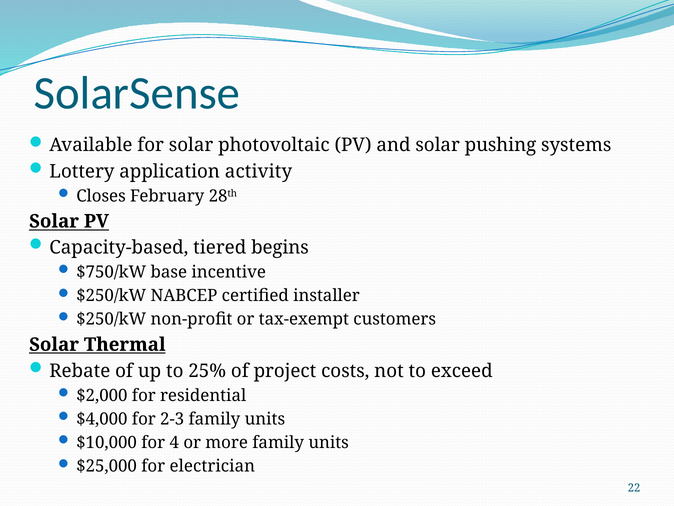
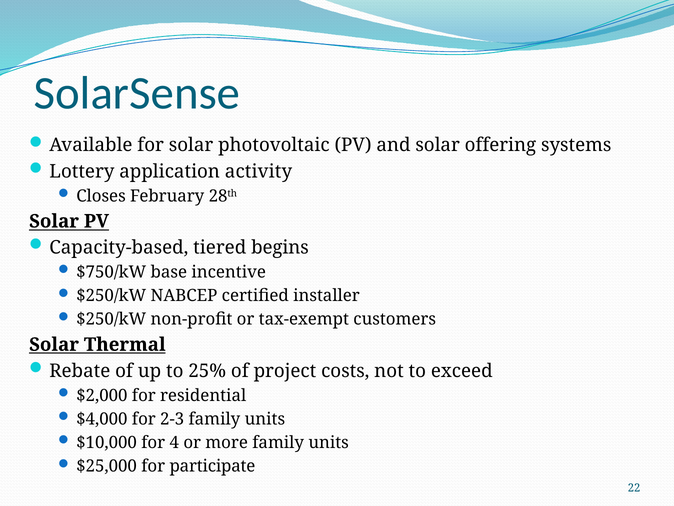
pushing: pushing -> offering (500, 145)
electrician: electrician -> participate (212, 466)
